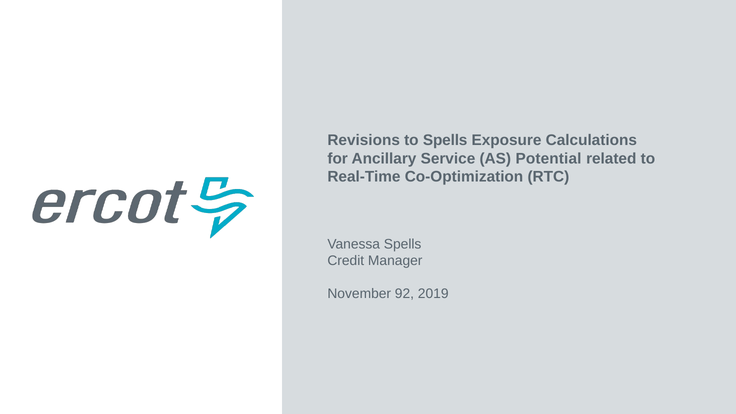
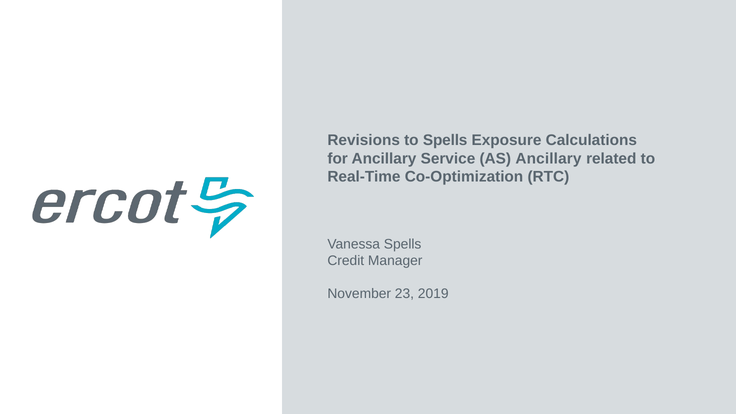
AS Potential: Potential -> Ancillary (548, 159)
92: 92 -> 23 (404, 294)
